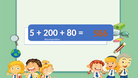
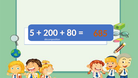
586: 586 -> 685 (100, 33)
